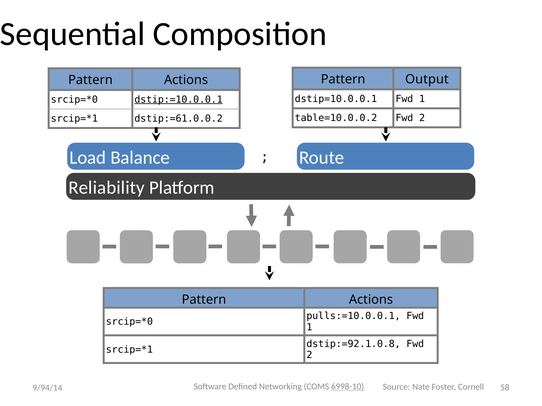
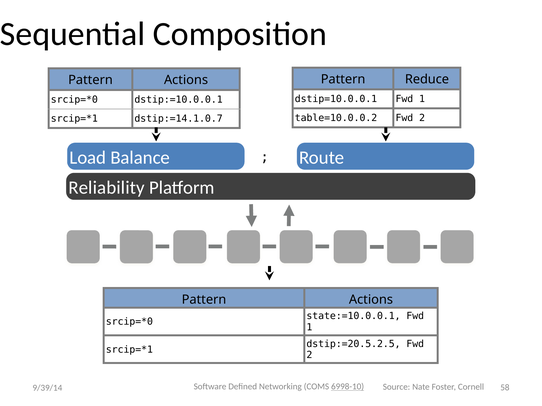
Output: Output -> Reduce (427, 79)
dstip:=10.0.0.1 underline: present -> none (179, 100)
dstip:=61.0.0.2: dstip:=61.0.0.2 -> dstip:=14.1.0.7 (179, 119)
pulls:=10.0.0.1: pulls:=10.0.0.1 -> state:=10.0.0.1 (354, 316)
dstip:=92.1.0.8: dstip:=92.1.0.8 -> dstip:=20.5.2.5 (354, 344)
9/94/14: 9/94/14 -> 9/39/14 (47, 388)
